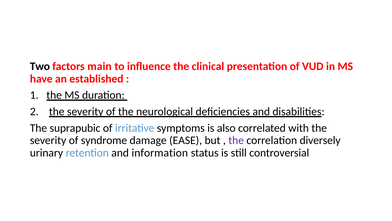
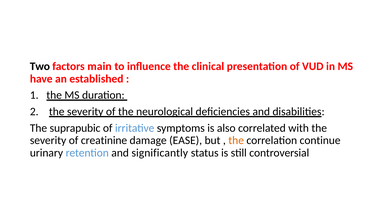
syndrome: syndrome -> creatinine (104, 140)
the colour: purple -> orange (236, 140)
diversely: diversely -> continue (320, 140)
information: information -> significantly (160, 152)
